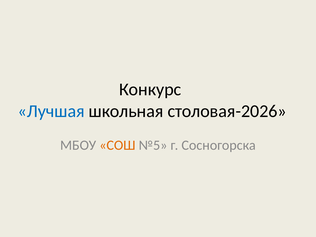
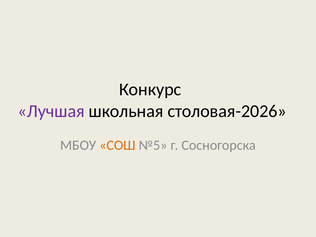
Лучшая colour: blue -> purple (51, 111)
